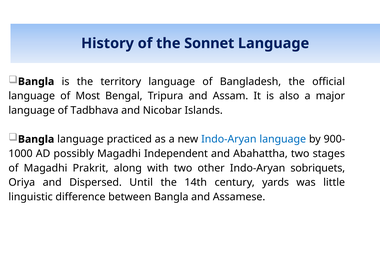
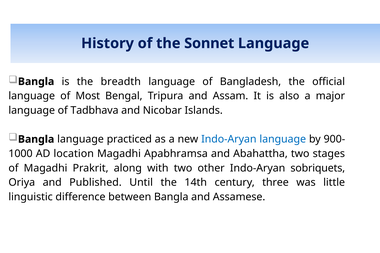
territory: territory -> breadth (121, 82)
possibly: possibly -> location (74, 154)
Independent: Independent -> Apabhramsa (176, 154)
Dispersed: Dispersed -> Published (96, 183)
yards: yards -> three (276, 183)
